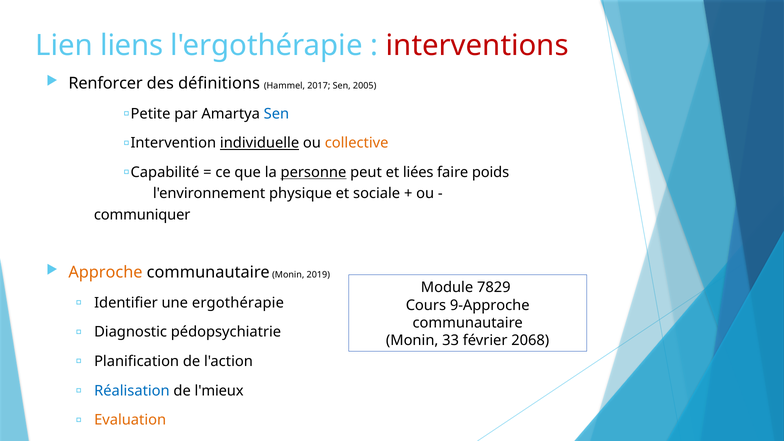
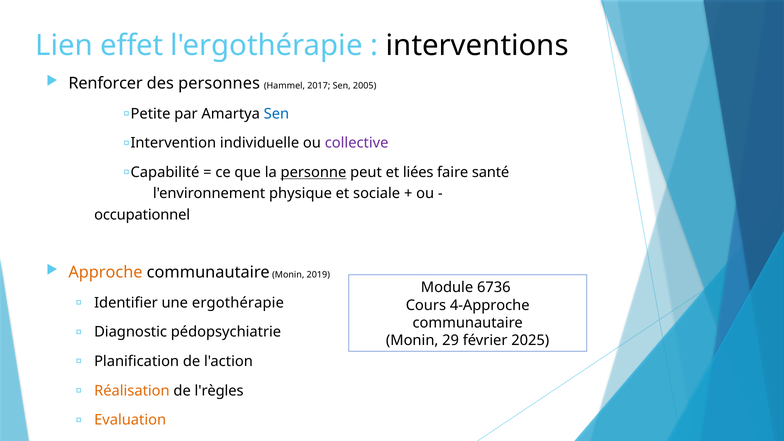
liens: liens -> effet (132, 46)
interventions colour: red -> black (477, 46)
définitions: définitions -> personnes (219, 84)
individuelle underline: present -> none (260, 143)
collective colour: orange -> purple (357, 143)
poids: poids -> santé (491, 172)
communiquer: communiquer -> occupationnel (142, 215)
7829: 7829 -> 6736 (494, 288)
9-Approche: 9-Approche -> 4-Approche (490, 305)
33: 33 -> 29 (451, 340)
2068: 2068 -> 2025 (530, 340)
Réalisation colour: blue -> orange (132, 391)
l'mieux: l'mieux -> l'règles (219, 391)
